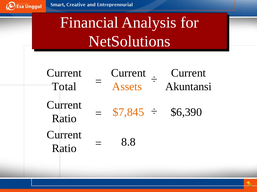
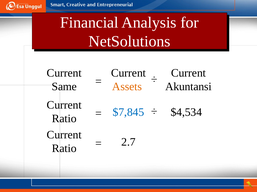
Total: Total -> Same (64, 87)
$7,845 colour: orange -> blue (128, 113)
$6,390: $6,390 -> $4,534 (186, 113)
8.8: 8.8 -> 2.7 (129, 143)
